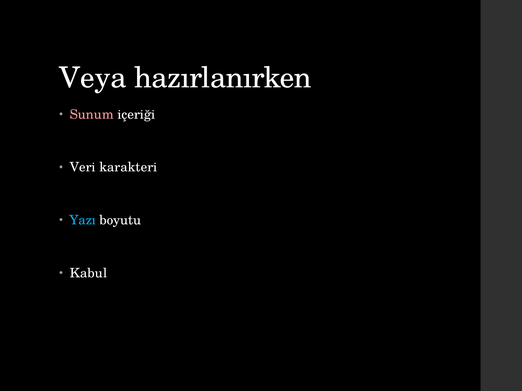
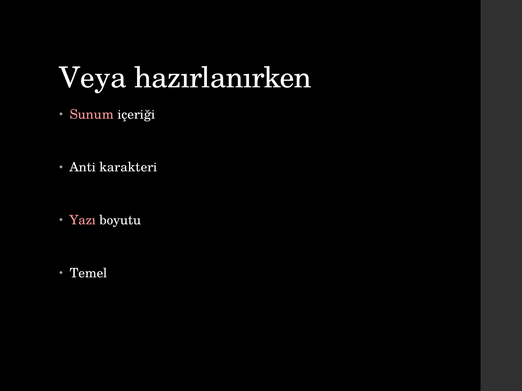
Veri: Veri -> Anti (83, 168)
Yazı colour: light blue -> pink (83, 221)
Kabul: Kabul -> Temel (89, 273)
